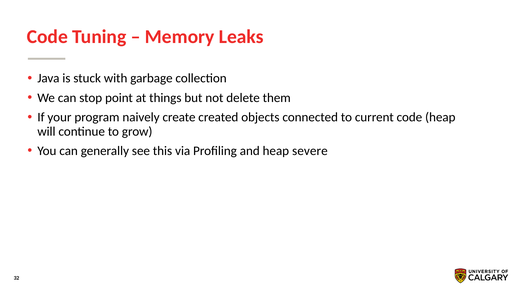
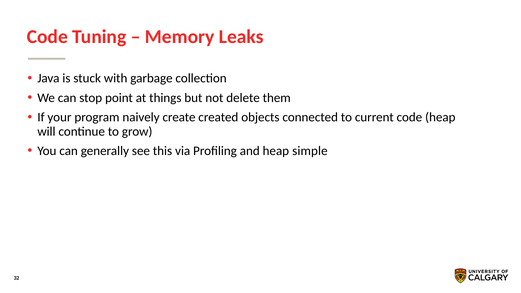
severe: severe -> simple (310, 151)
